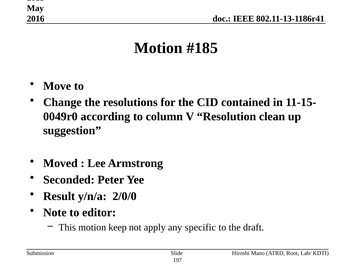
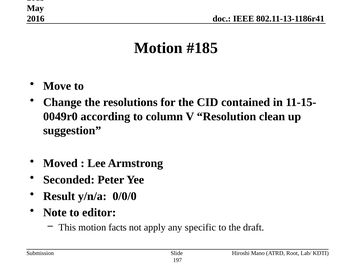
2/0/0: 2/0/0 -> 0/0/0 (125, 196)
keep: keep -> facts (118, 227)
